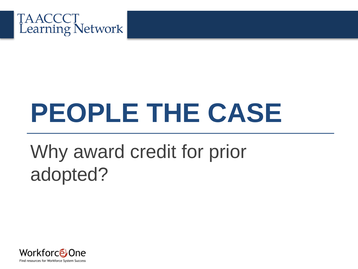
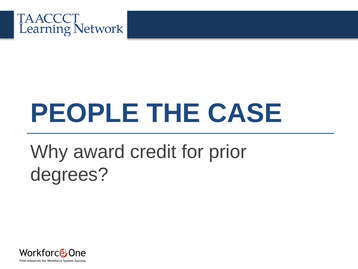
adopted: adopted -> degrees (69, 174)
